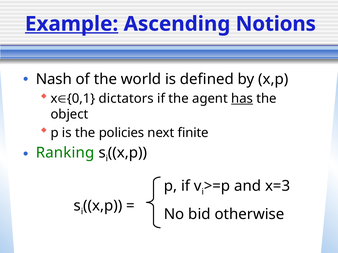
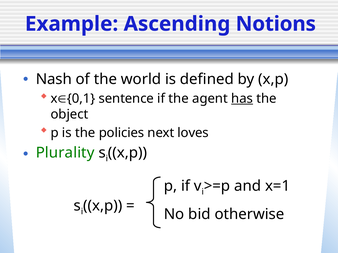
Example underline: present -> none (72, 24)
dictators: dictators -> sentence (126, 99)
finite: finite -> loves (193, 133)
Ranking: Ranking -> Plurality (65, 153)
x=3: x=3 -> x=1 (278, 186)
